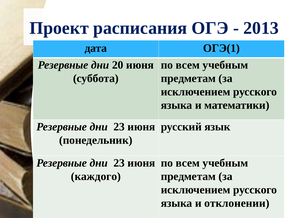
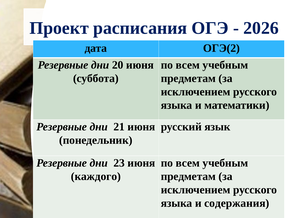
2013: 2013 -> 2026 (261, 28)
ОГЭ(1: ОГЭ(1 -> ОГЭ(2 (221, 48)
23: 23 -> 21 (119, 126)
отклонении: отклонении -> содержания (237, 203)
